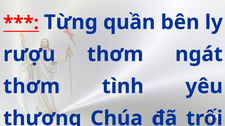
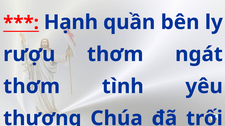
Từng: Từng -> Hạnh (71, 22)
